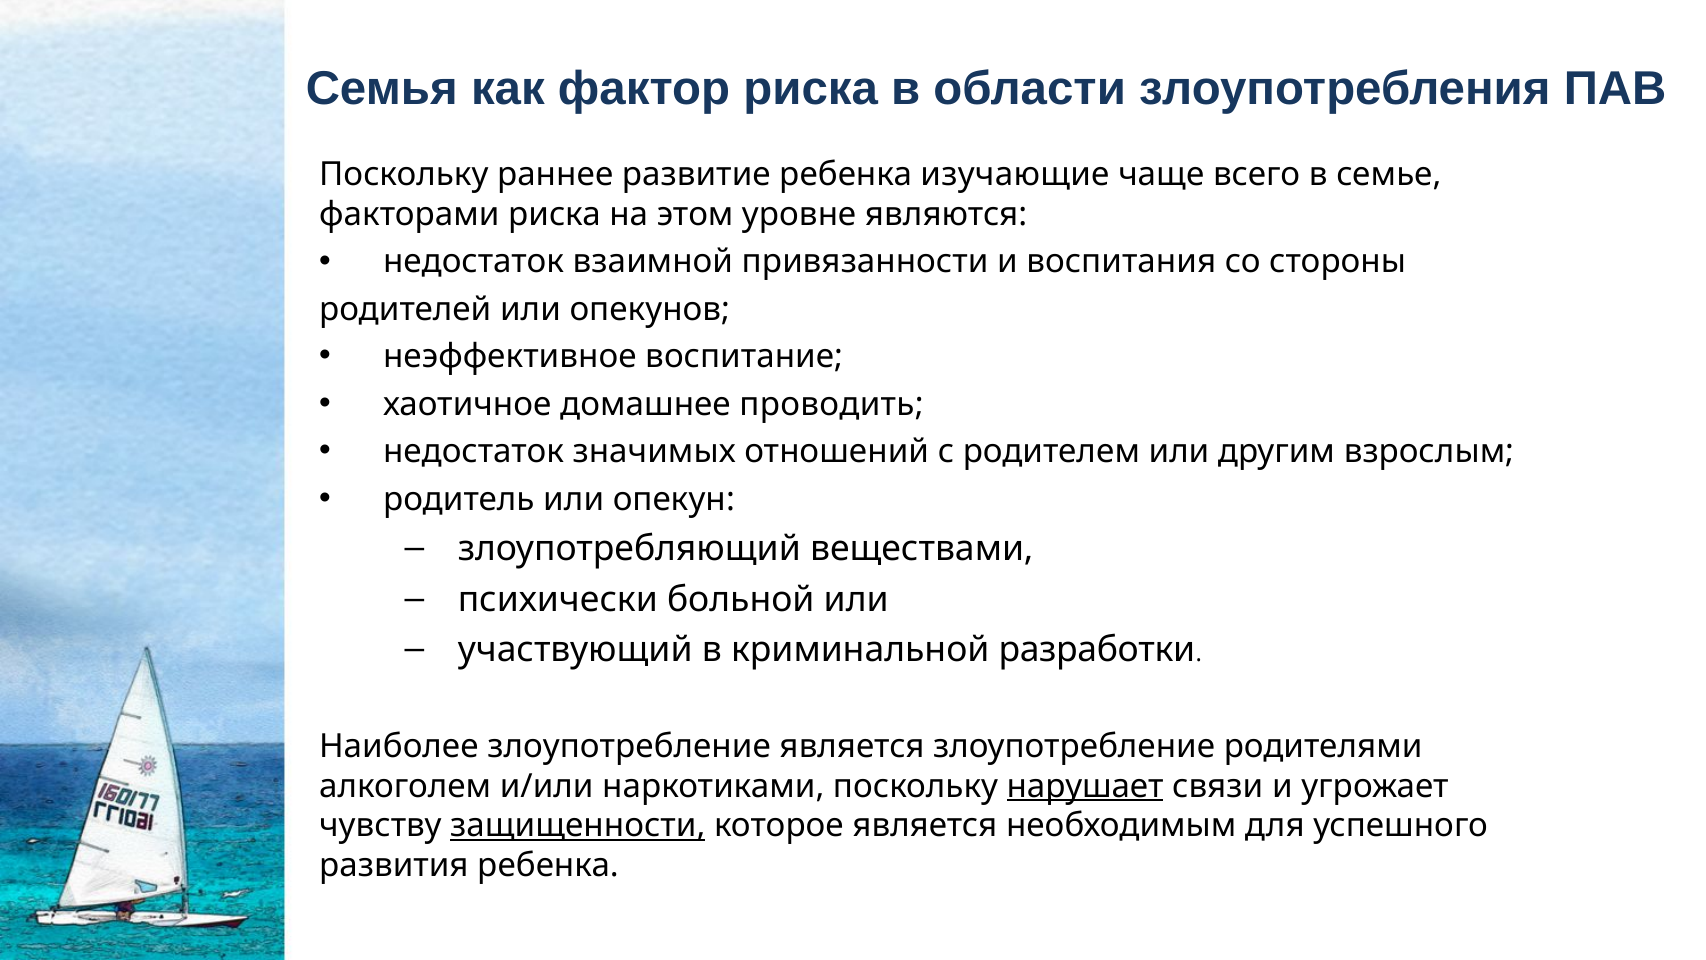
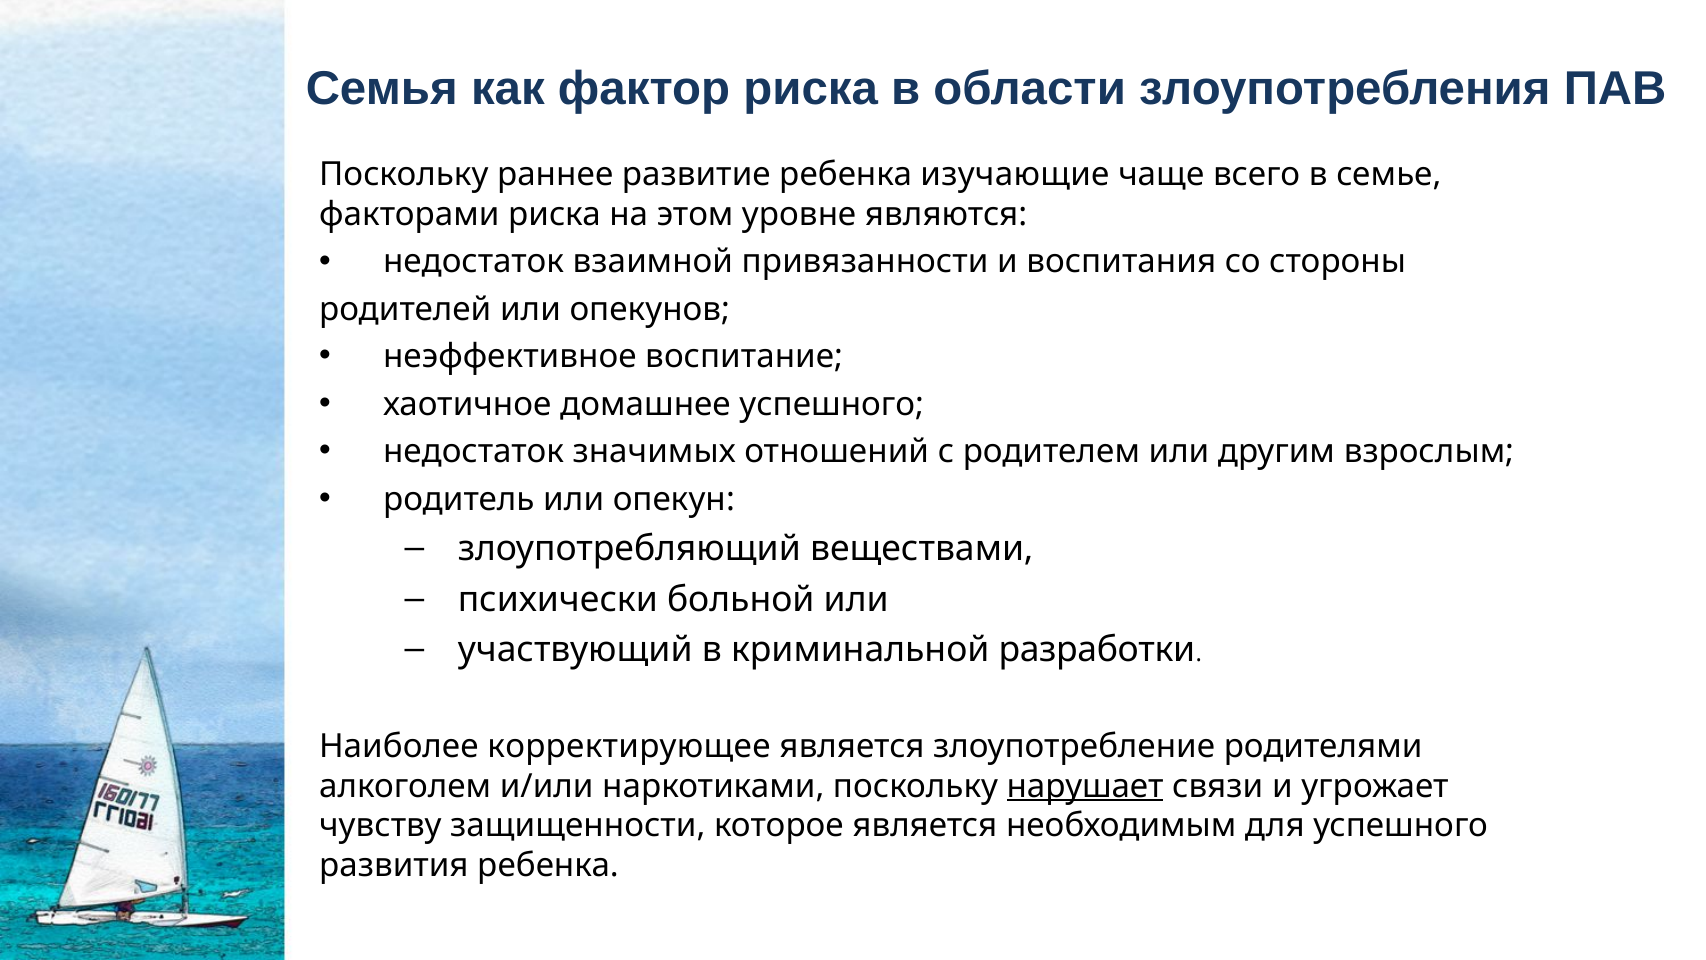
домашнее проводить: проводить -> успешного (832, 404)
Наиболее злоупотребление: злоупотребление -> корректирующее (629, 746)
защищенности underline: present -> none (578, 826)
